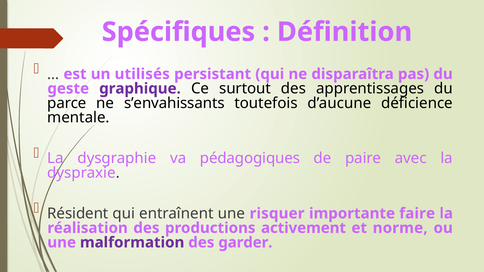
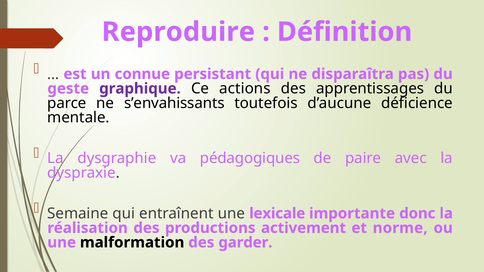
Spécifiques: Spécifiques -> Reproduire (178, 32)
utilisés: utilisés -> connue (142, 74)
surtout: surtout -> actions (245, 89)
Résident: Résident -> Semaine (78, 214)
risquer: risquer -> lexicale (277, 214)
faire: faire -> donc (417, 214)
malformation colour: purple -> black (132, 243)
